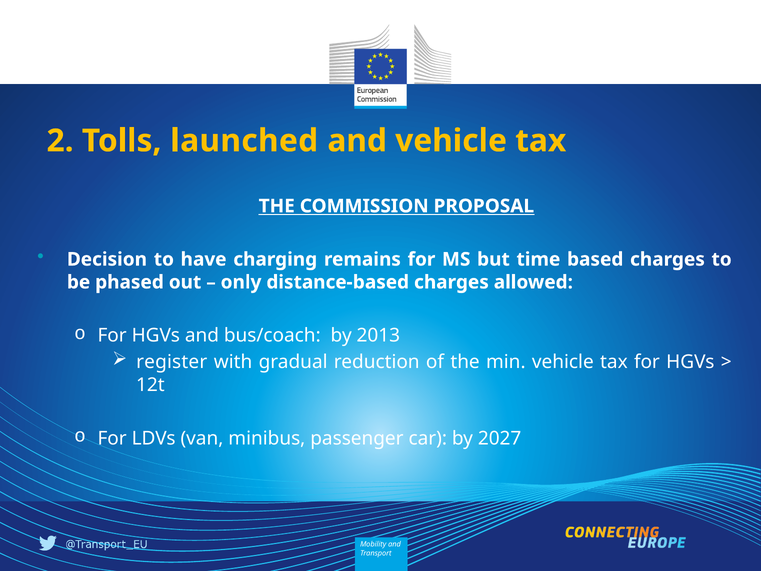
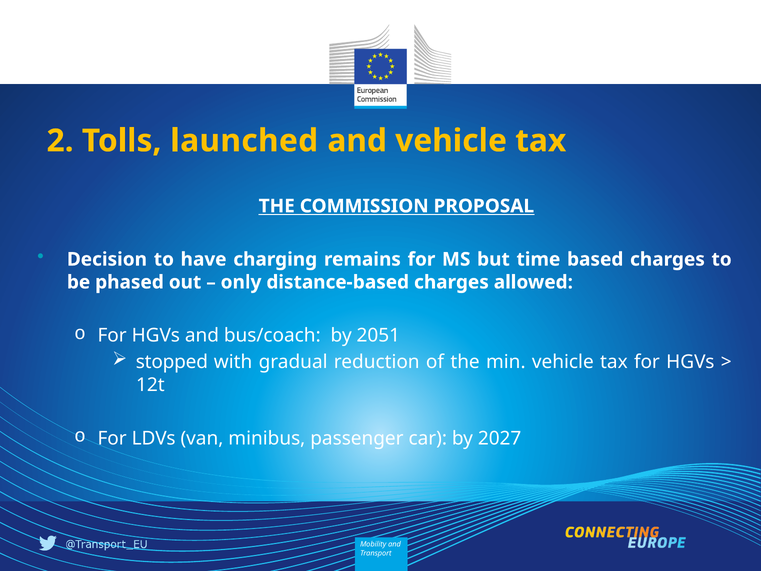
2013: 2013 -> 2051 (378, 335)
register: register -> stopped (172, 362)
